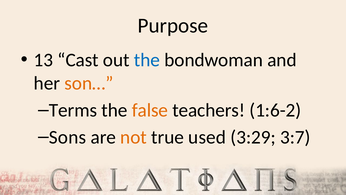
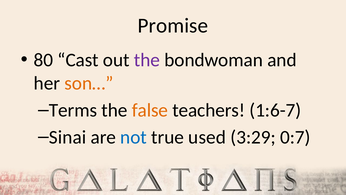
Purpose: Purpose -> Promise (173, 25)
13: 13 -> 80 (43, 60)
the colour: blue -> purple (147, 60)
1:6-2: 1:6-2 -> 1:6-7 (275, 110)
Sons: Sons -> Sinai (68, 137)
not colour: orange -> blue (134, 137)
3:7: 3:7 -> 0:7 (295, 137)
